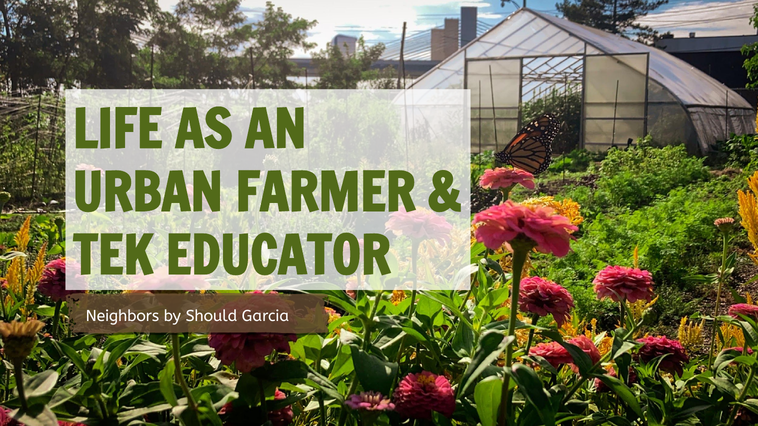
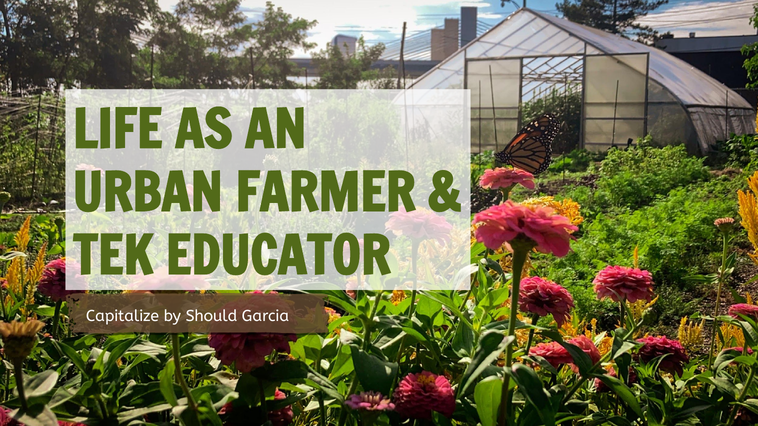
Neighbors: Neighbors -> Capitalize (122, 317)
